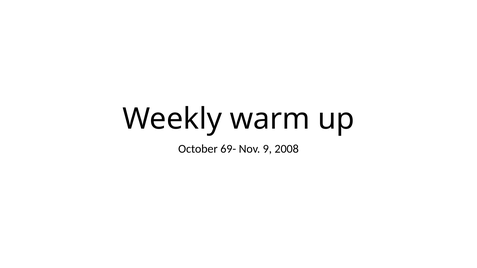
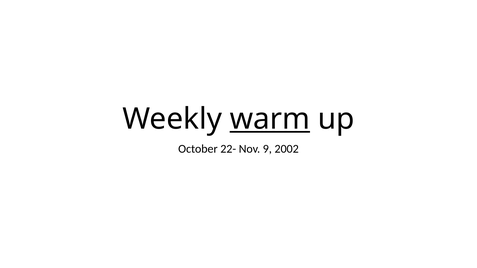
warm underline: none -> present (270, 119)
69-: 69- -> 22- (228, 149)
2008: 2008 -> 2002 (287, 149)
